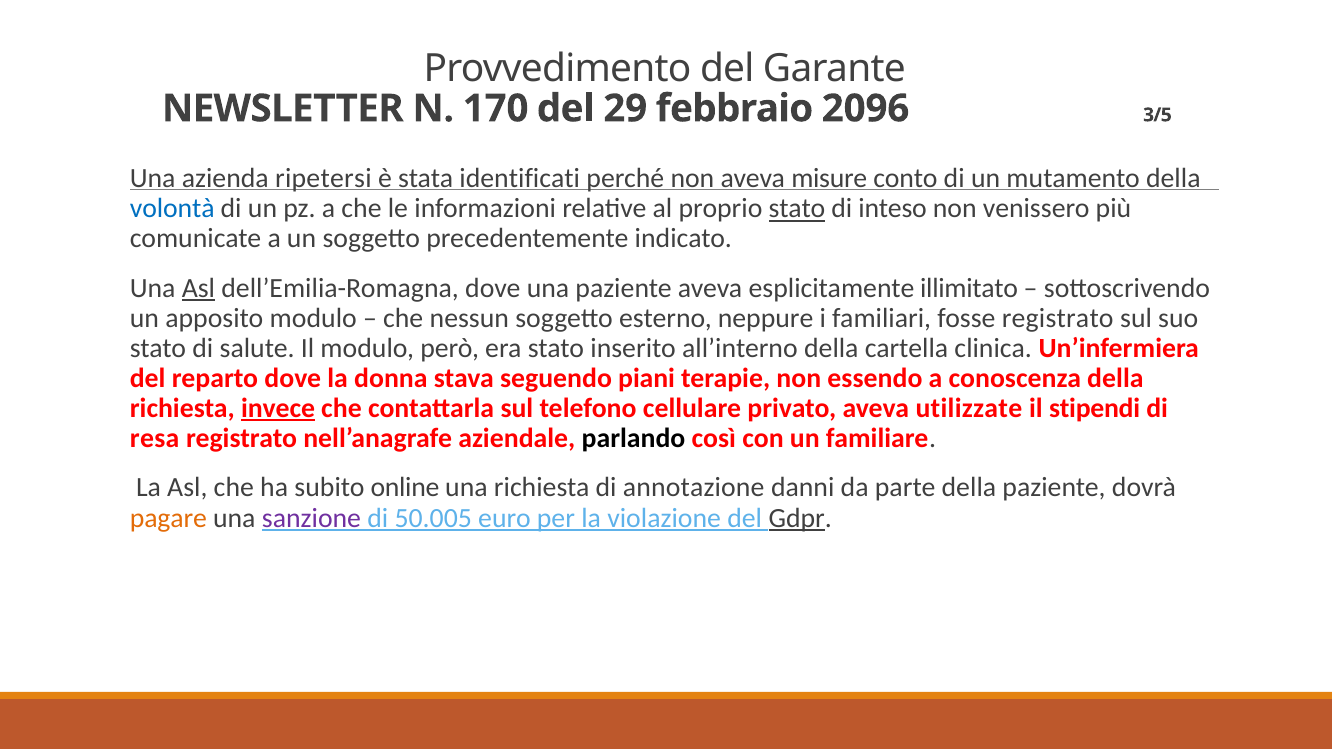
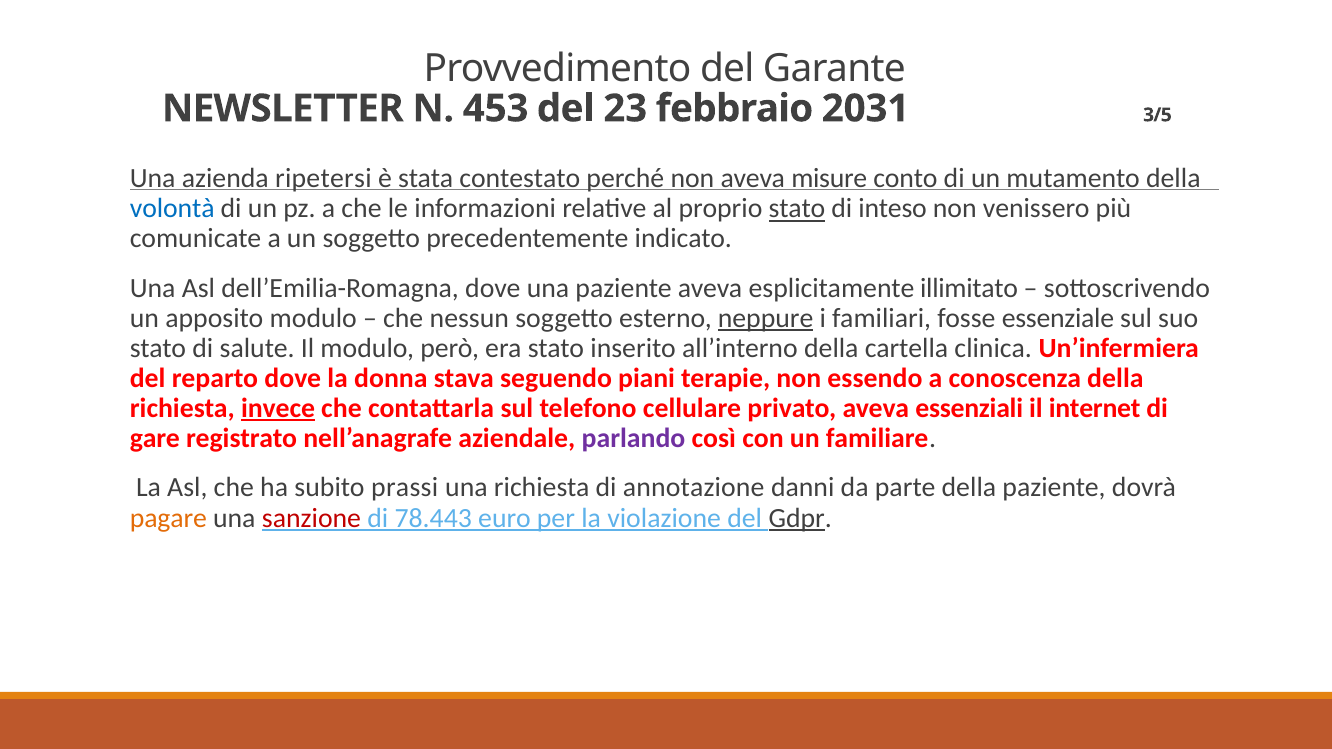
170: 170 -> 453 (496, 109)
29: 29 -> 23 (625, 109)
2096: 2096 -> 2031 (866, 109)
identificati: identificati -> contestato (520, 179)
Asl underline: present -> none (198, 288)
neppure underline: none -> present (766, 318)
fosse registrato: registrato -> essenziale (1058, 318)
utilizzate: utilizzate -> essenziali (969, 408)
stipendi: stipendi -> internet (1095, 408)
resa: resa -> gare (155, 438)
parlando colour: black -> purple (634, 438)
online: online -> prassi (405, 488)
sanzione colour: purple -> red (311, 518)
50.005: 50.005 -> 78.443 (433, 518)
